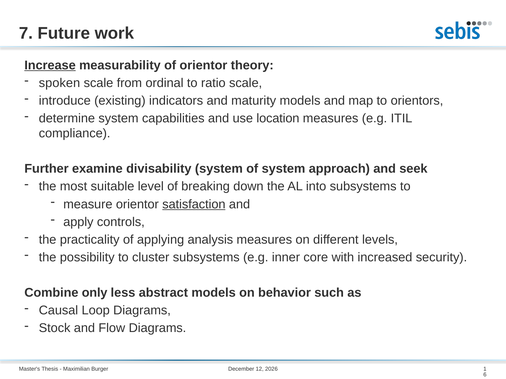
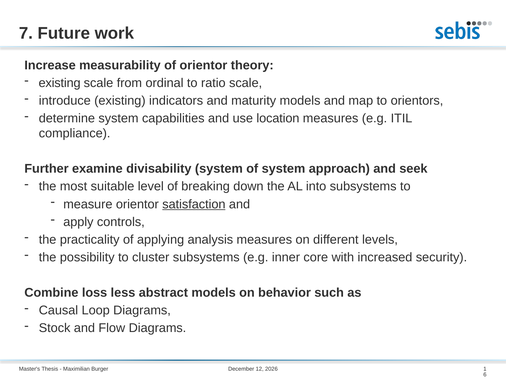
Increase underline: present -> none (50, 65)
spoken: spoken -> existing (60, 83)
only: only -> loss (95, 293)
